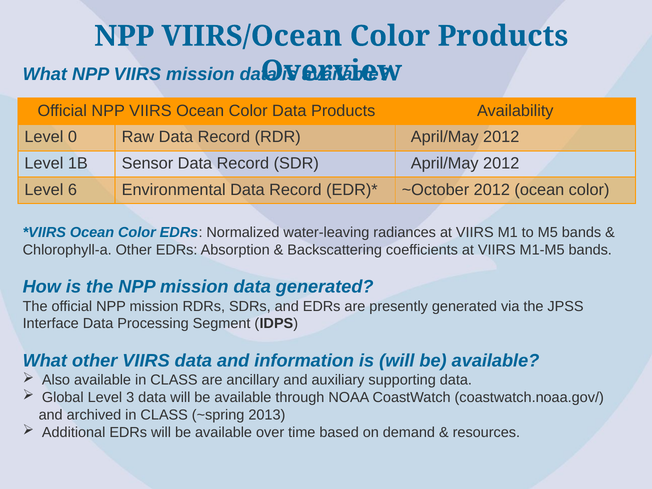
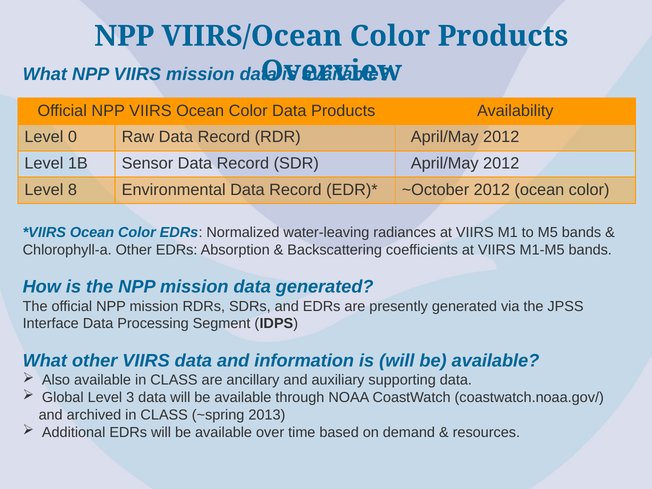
6: 6 -> 8 (72, 190)
